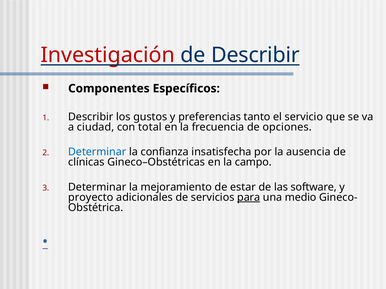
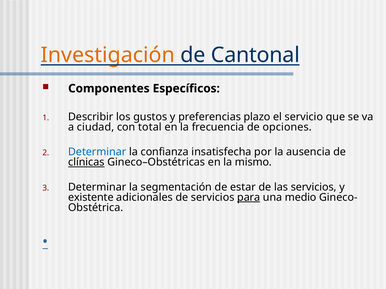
Investigación colour: red -> orange (108, 55)
de Describir: Describir -> Cantonal (255, 55)
tanto: tanto -> plazo (257, 117)
clínicas underline: none -> present (86, 162)
campo: campo -> mismo (253, 162)
mejoramiento: mejoramiento -> segmentación (176, 187)
las software: software -> servicios (314, 187)
proyecto: proyecto -> existente (91, 198)
